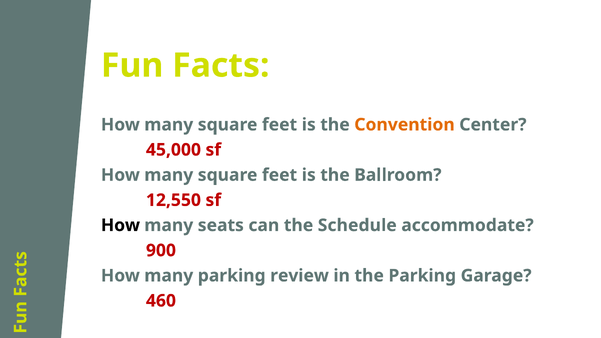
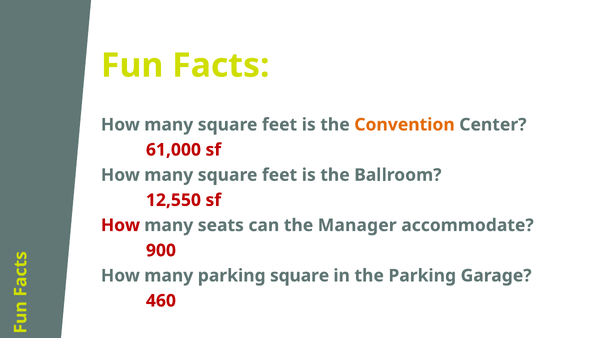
45,000: 45,000 -> 61,000 (173, 150)
How colour: black -> red (120, 225)
Schedule: Schedule -> Manager (357, 225)
parking review: review -> square (300, 276)
